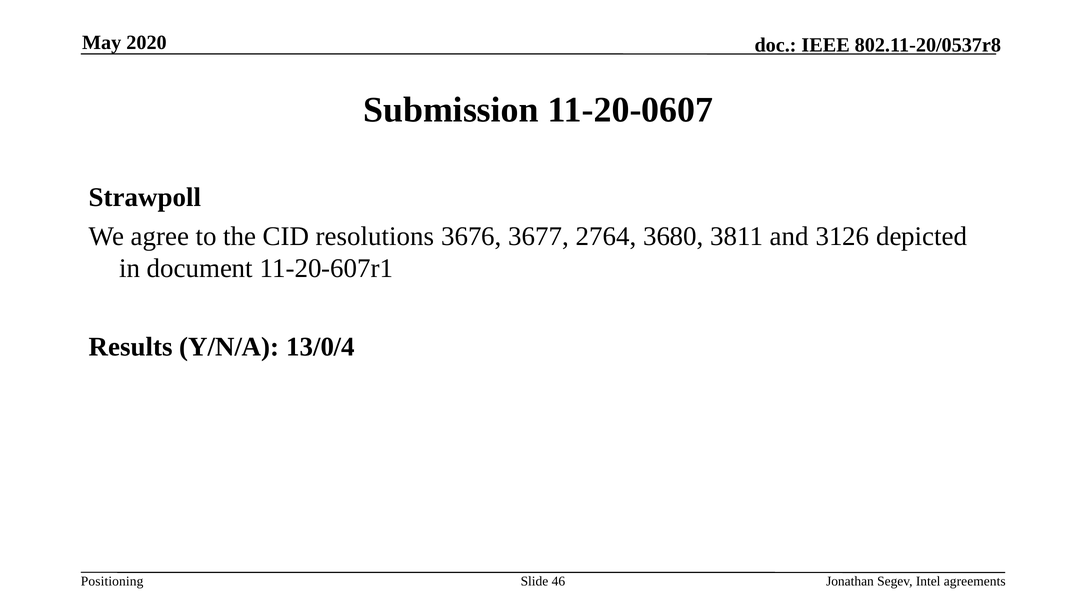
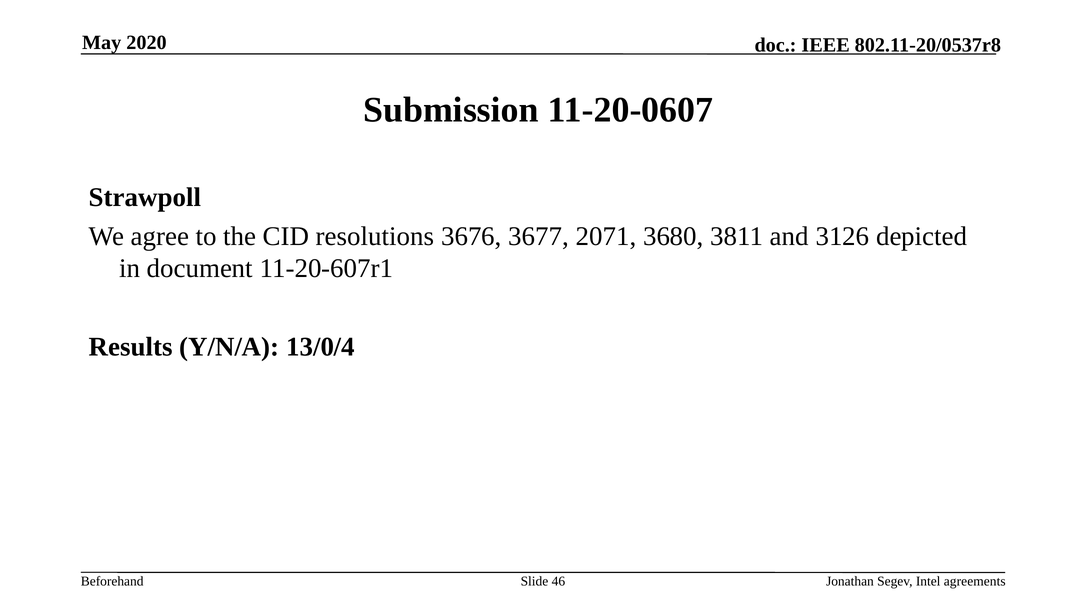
2764: 2764 -> 2071 (606, 236)
Positioning: Positioning -> Beforehand (112, 581)
